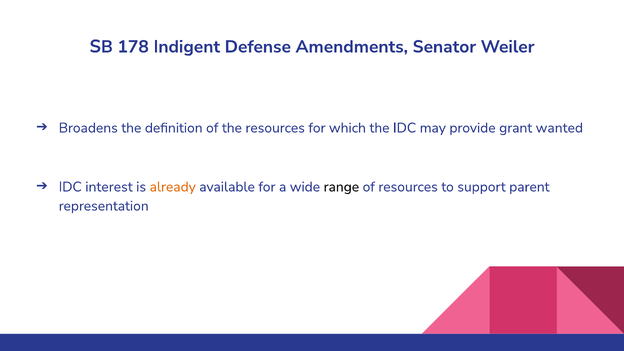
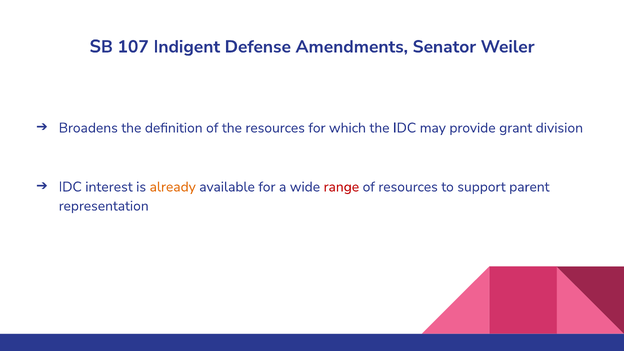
178: 178 -> 107 (133, 47)
wanted: wanted -> division (559, 128)
range colour: black -> red (341, 187)
